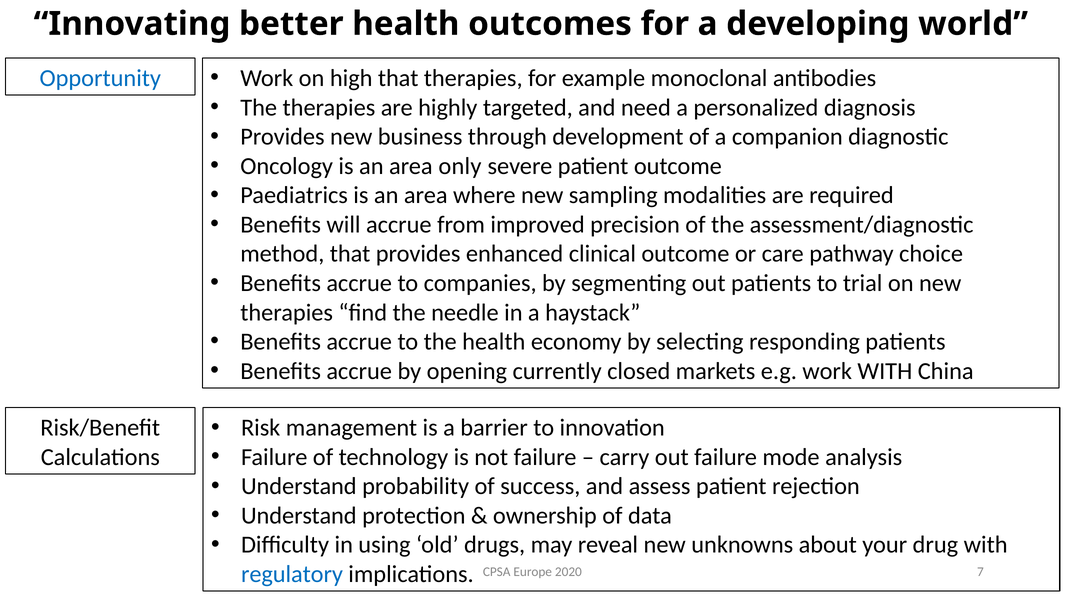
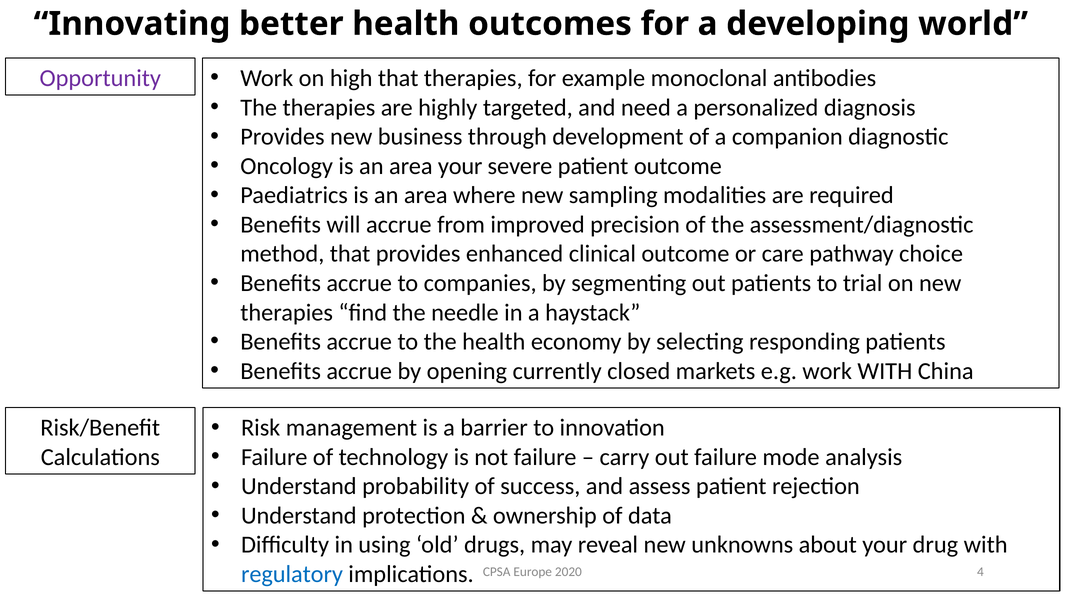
Opportunity colour: blue -> purple (100, 78)
area only: only -> your (460, 166)
7: 7 -> 4 (980, 572)
